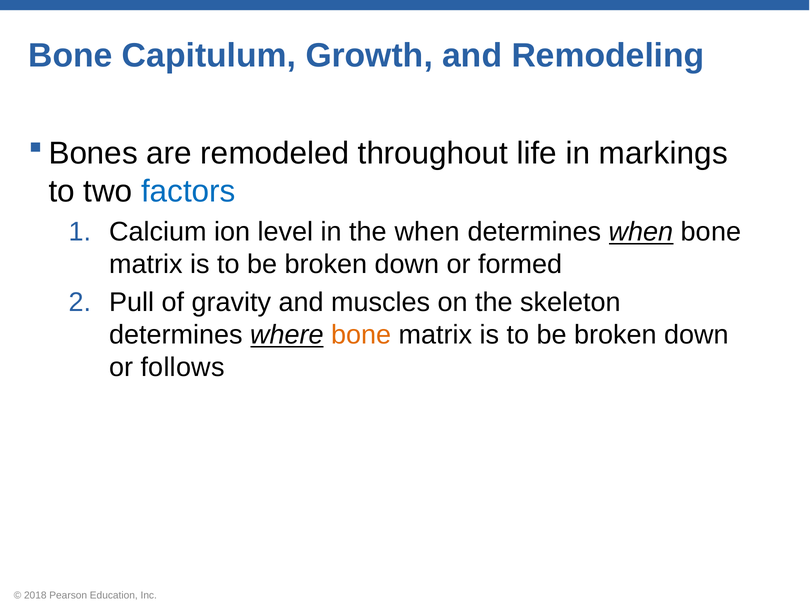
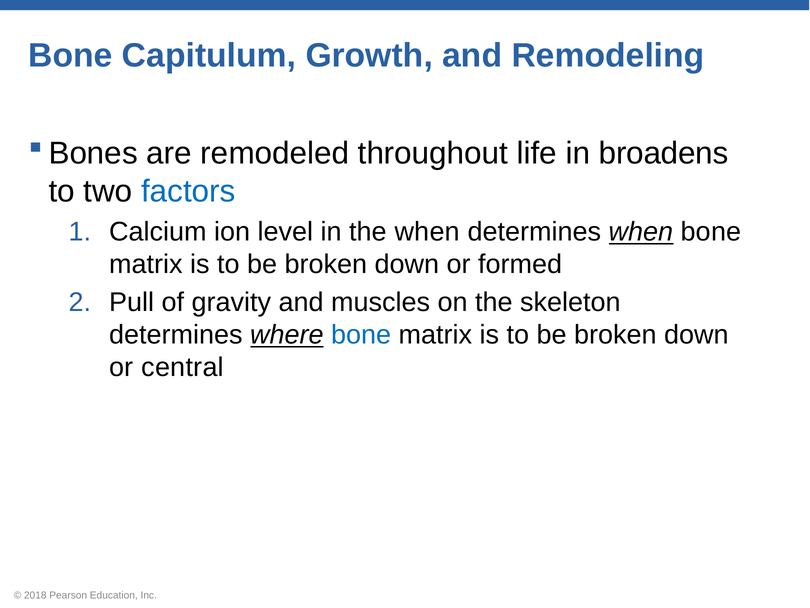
markings: markings -> broadens (664, 153)
bone colour: orange -> blue (361, 334)
follows: follows -> central (183, 367)
